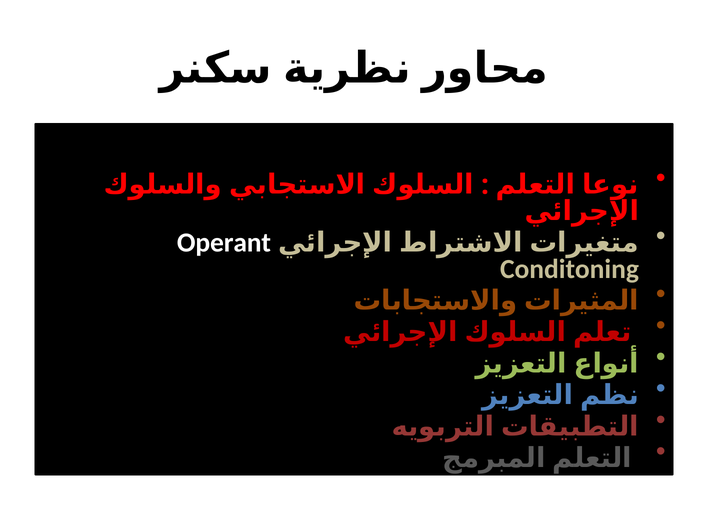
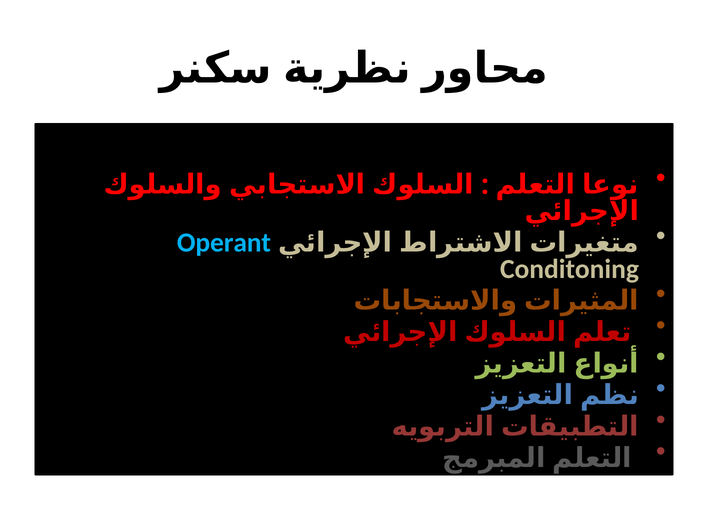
Operant colour: white -> light blue (224, 243)
